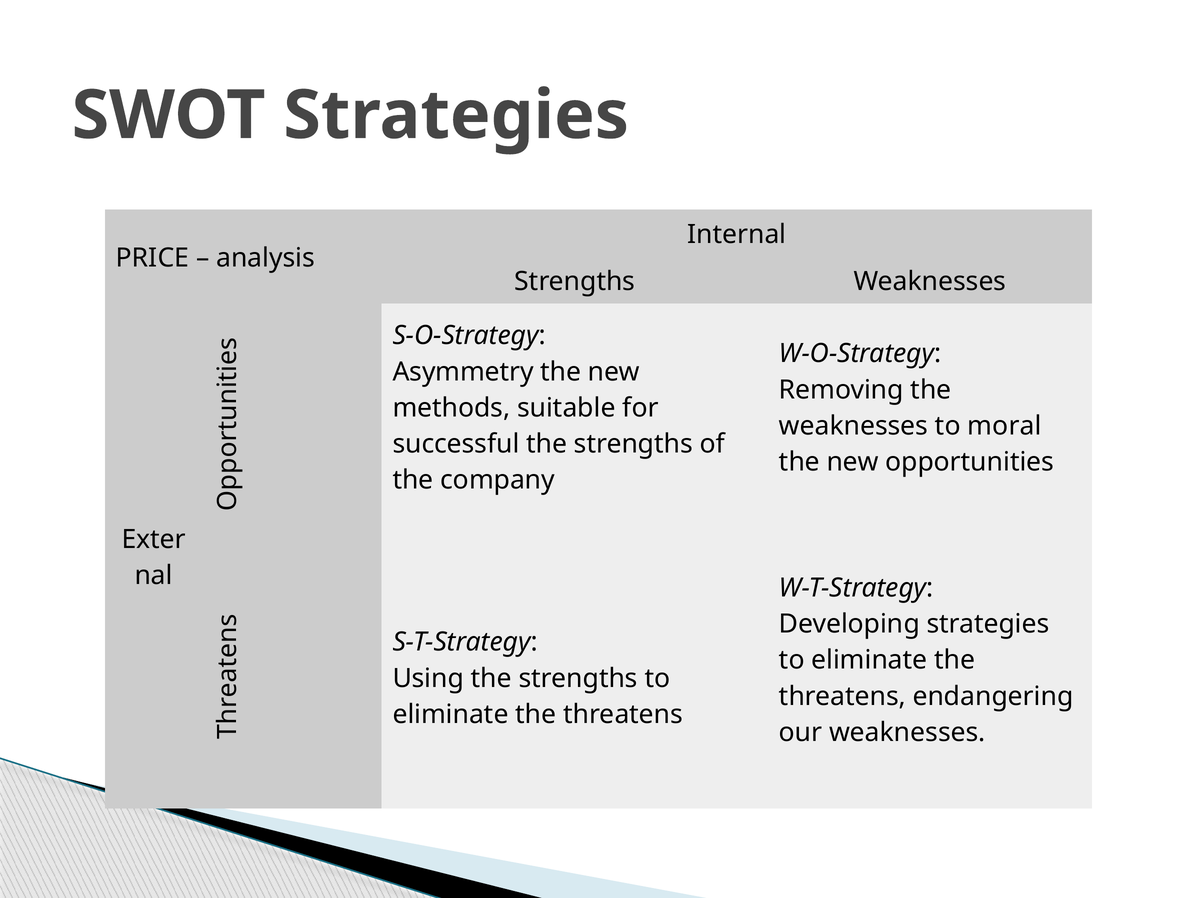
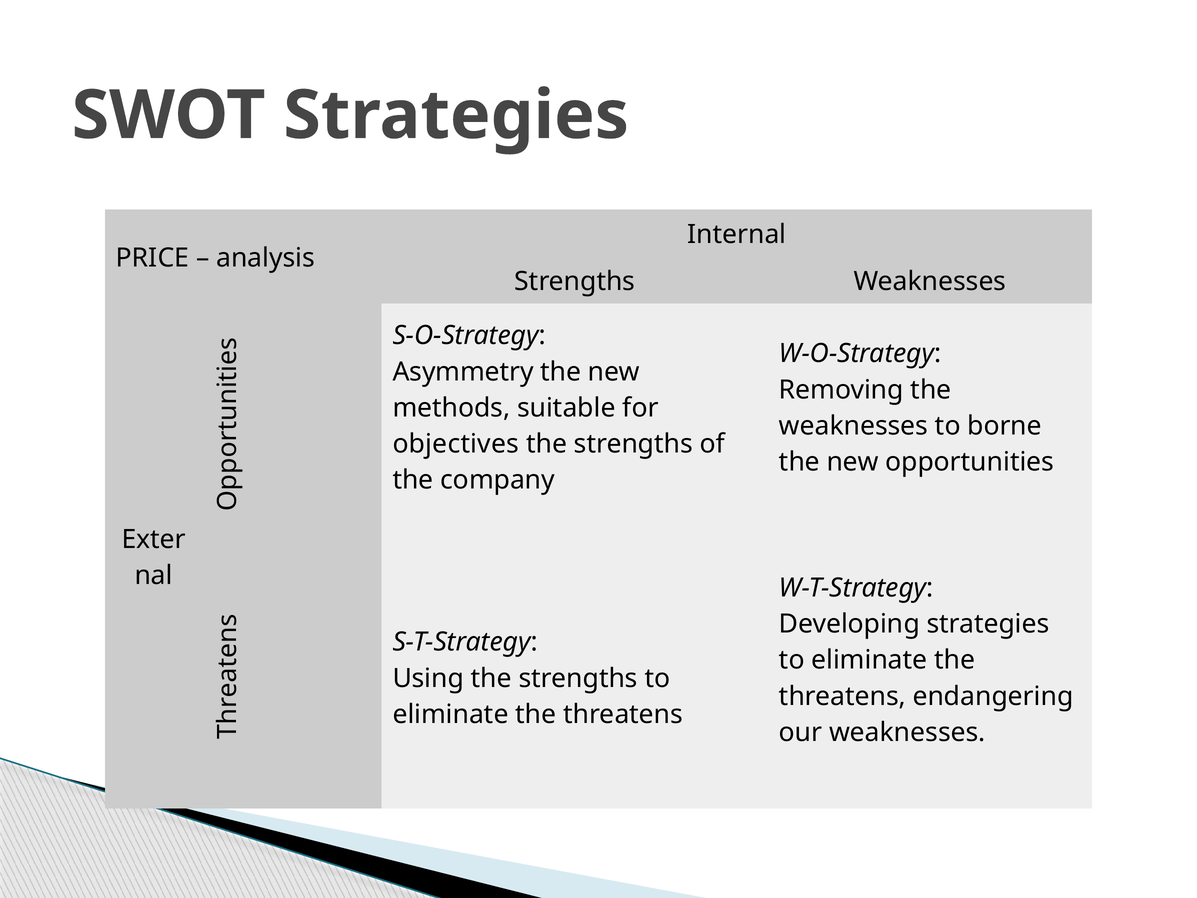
moral: moral -> borne (1005, 426)
successful: successful -> objectives (456, 444)
